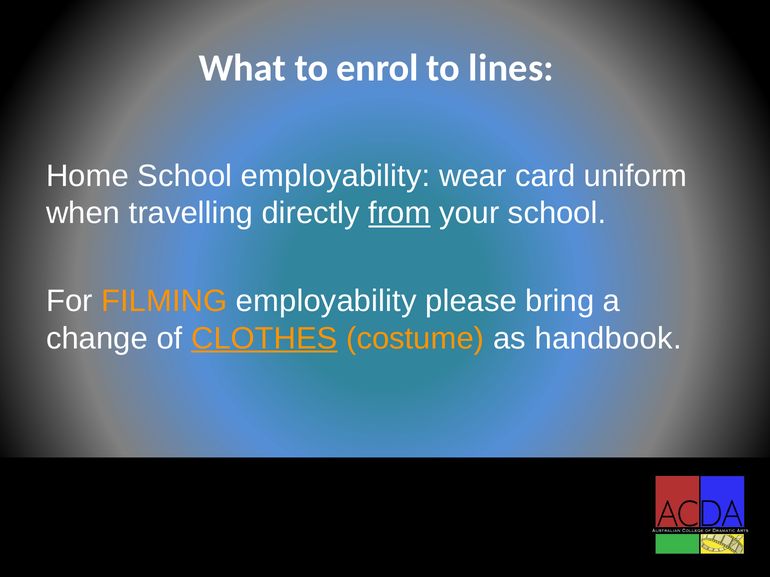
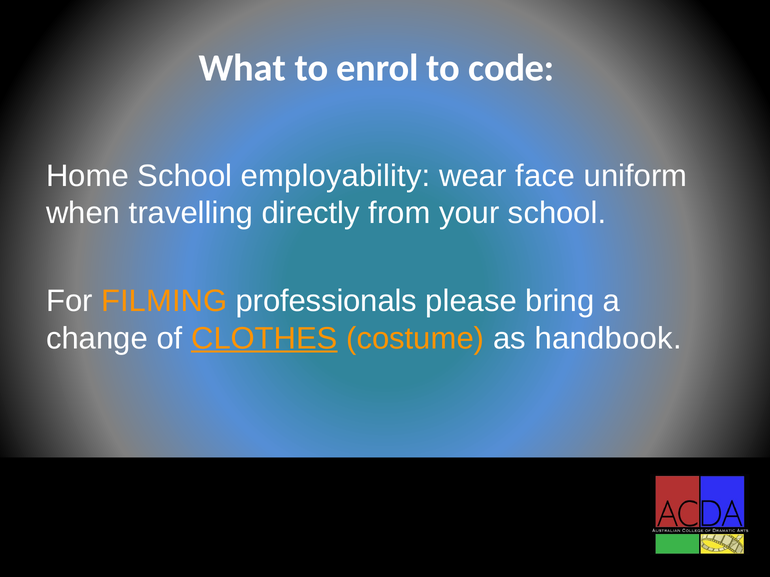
lines: lines -> code (512, 68)
card: card -> face (545, 176)
from underline: present -> none (399, 213)
FILMING employability: employability -> professionals (326, 301)
